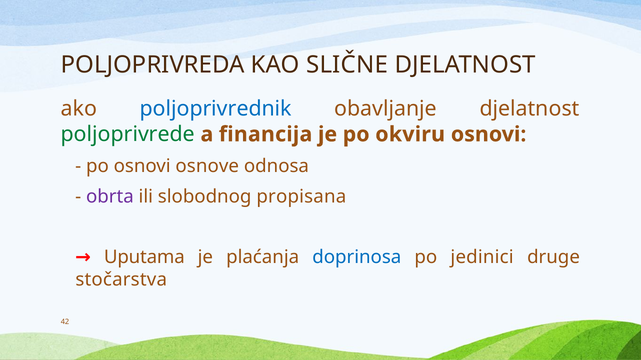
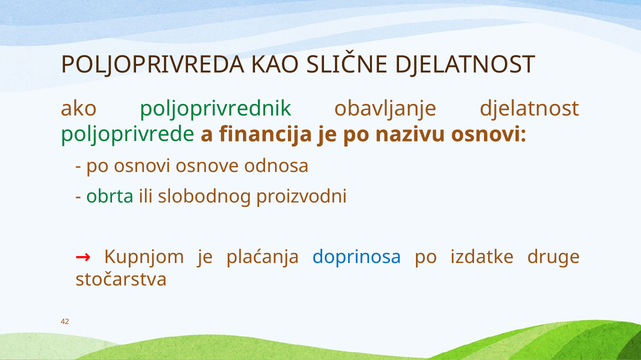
poljoprivrednik colour: blue -> green (216, 109)
okviru: okviru -> nazivu (410, 135)
obrta colour: purple -> green (110, 197)
propisana: propisana -> proizvodni (302, 197)
Uputama: Uputama -> Kupnjom (144, 258)
jedinici: jedinici -> izdatke (482, 258)
